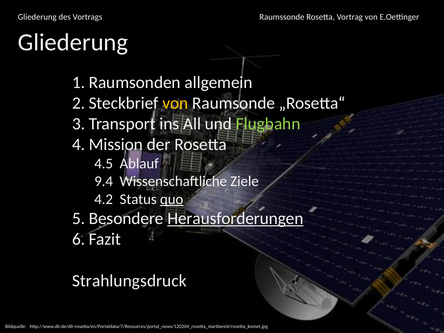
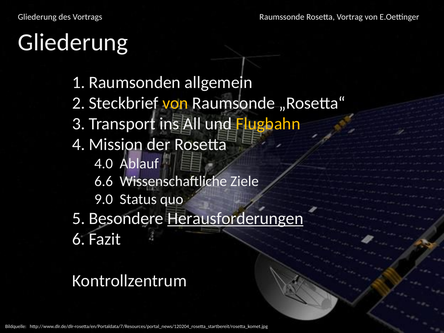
Flugbahn colour: light green -> yellow (268, 124)
4.5: 4.5 -> 4.0 (104, 164)
9.4: 9.4 -> 6.6 (104, 181)
4.2: 4.2 -> 9.0 (104, 199)
quo underline: present -> none (172, 199)
Strahlungsdruck: Strahlungsdruck -> Kontrollzentrum (129, 281)
